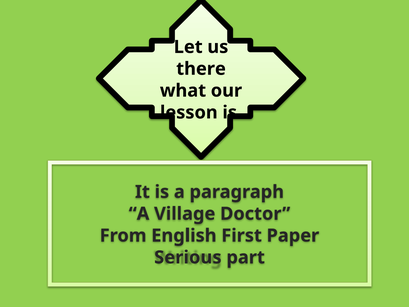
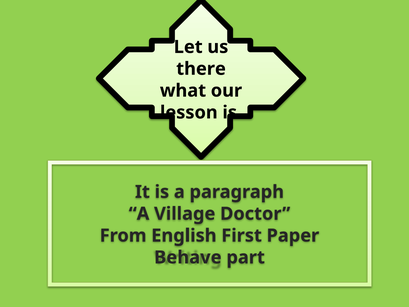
Serious: Serious -> Behave (188, 257)
